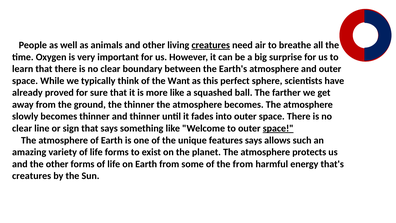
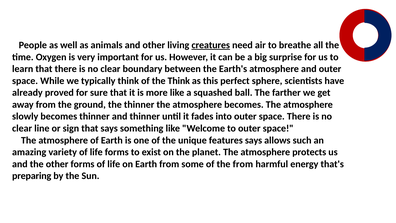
the Want: Want -> Think (179, 81)
space underline: present -> none (278, 128)
creatures: creatures -> preparing (32, 176)
